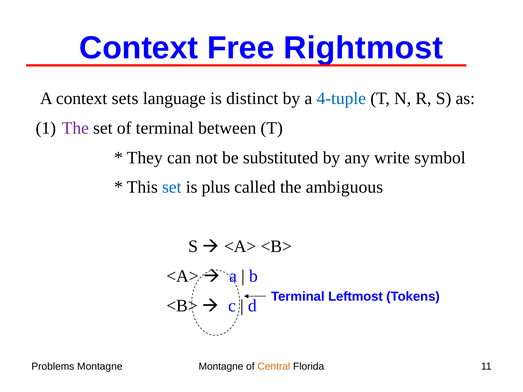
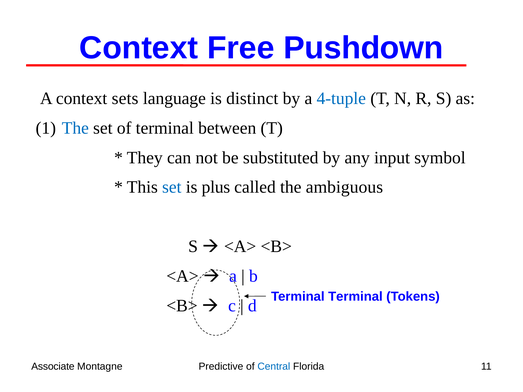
Rightmost: Rightmost -> Pushdown (363, 48)
The colour: purple -> blue (75, 128)
write: write -> input (392, 158)
Terminal Leftmost: Leftmost -> Terminal (355, 297)
Problems: Problems -> Associate (53, 367)
Montagne Montagne: Montagne -> Predictive (221, 367)
Central colour: orange -> blue (274, 367)
